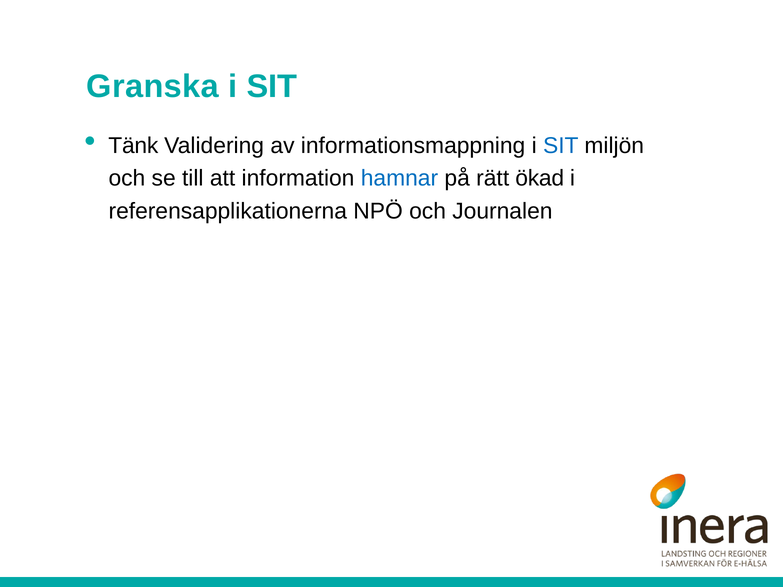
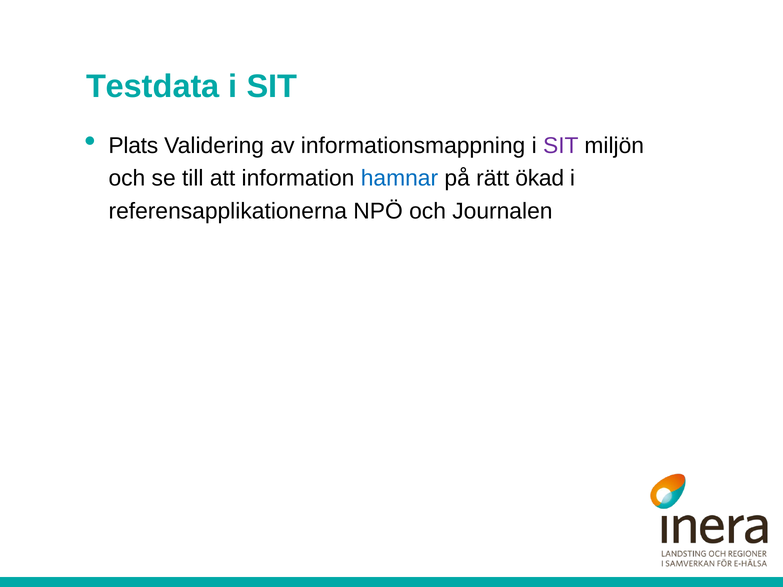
Granska: Granska -> Testdata (153, 86)
Tänk: Tänk -> Plats (133, 146)
SIT colour: blue -> purple (561, 146)
